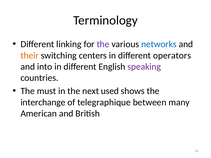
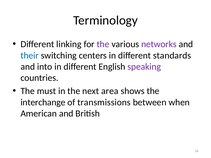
networks colour: blue -> purple (159, 44)
their colour: orange -> blue (30, 56)
operators: operators -> standards (172, 56)
used: used -> area (110, 91)
telegraphique: telegraphique -> transmissions (104, 102)
many: many -> when (179, 102)
